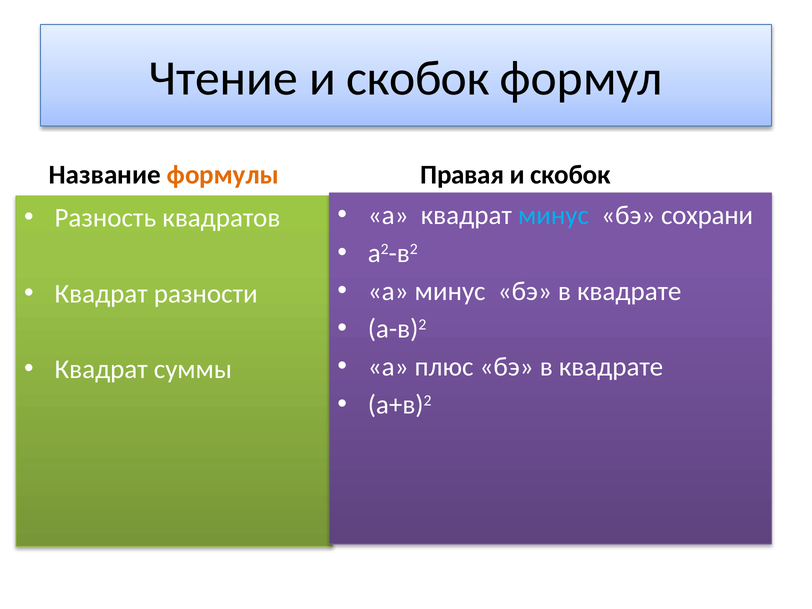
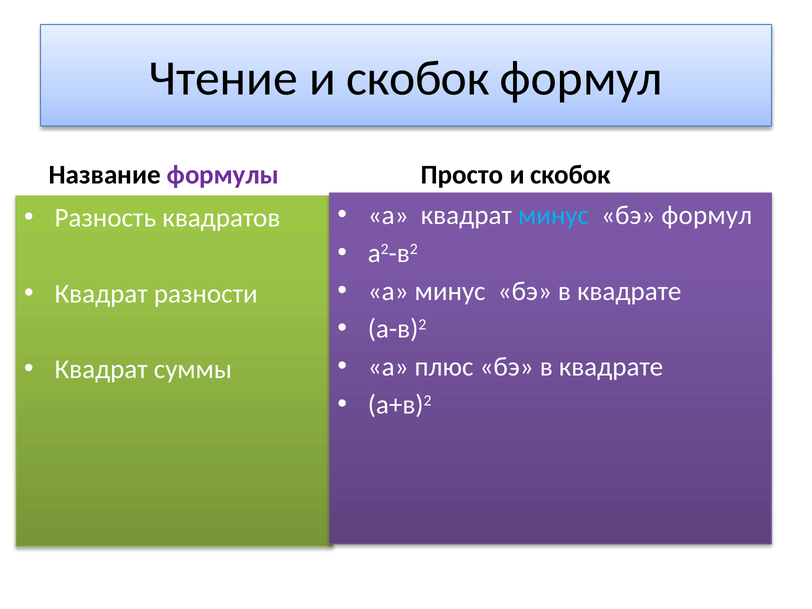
формулы colour: orange -> purple (223, 175)
Правая: Правая -> Просто (462, 175)
бэ сохрани: сохрани -> формул (707, 215)
